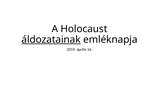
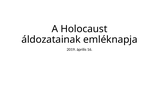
áldozatainak underline: present -> none (51, 40)
